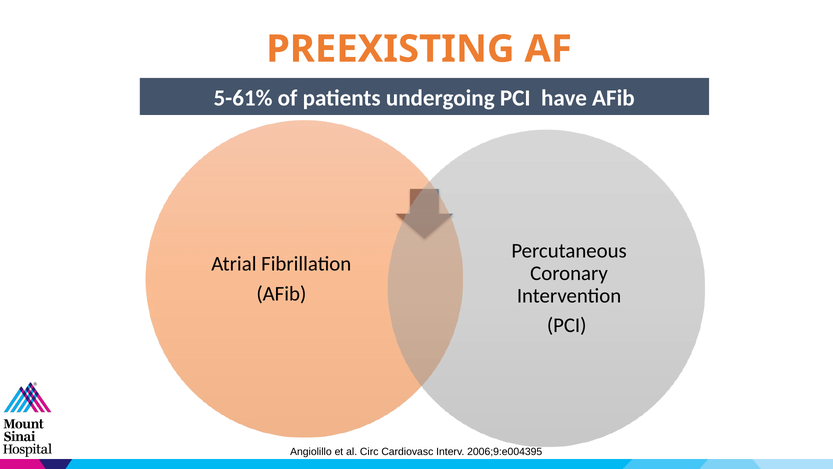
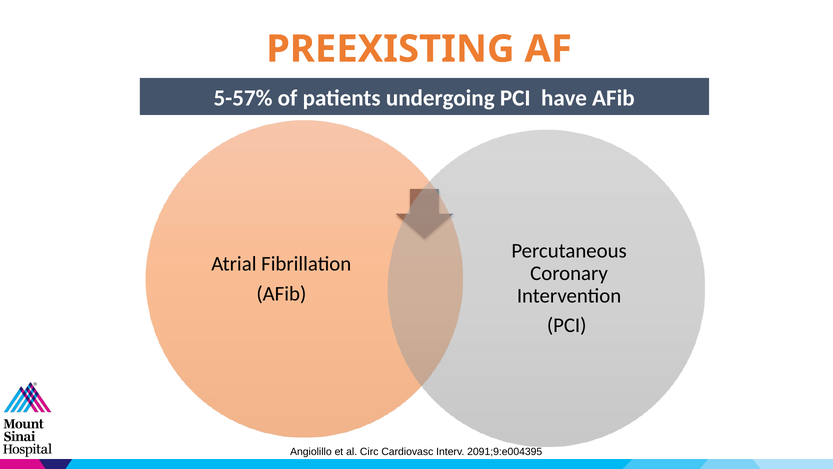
5-61%: 5-61% -> 5-57% (243, 98)
2006;9:e004395: 2006;9:e004395 -> 2091;9:e004395 (505, 451)
